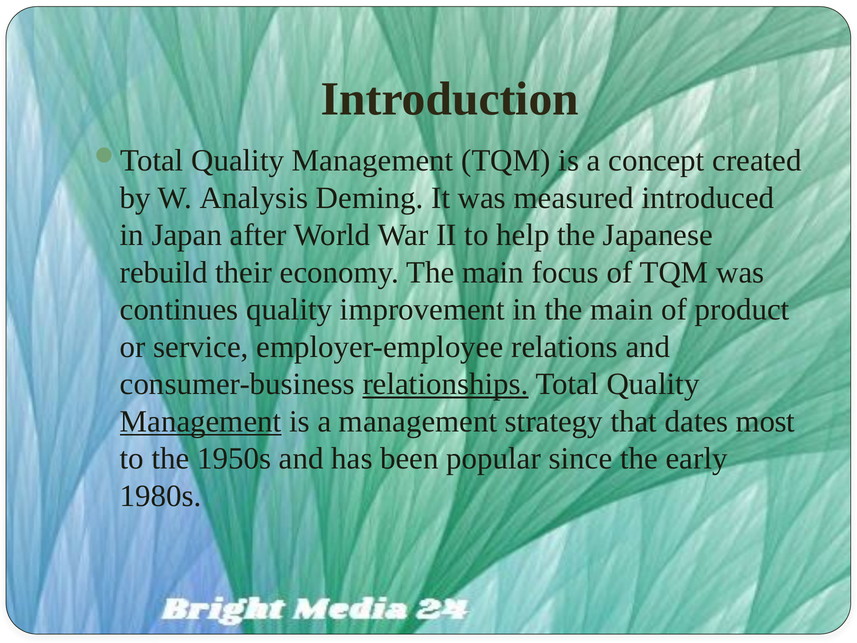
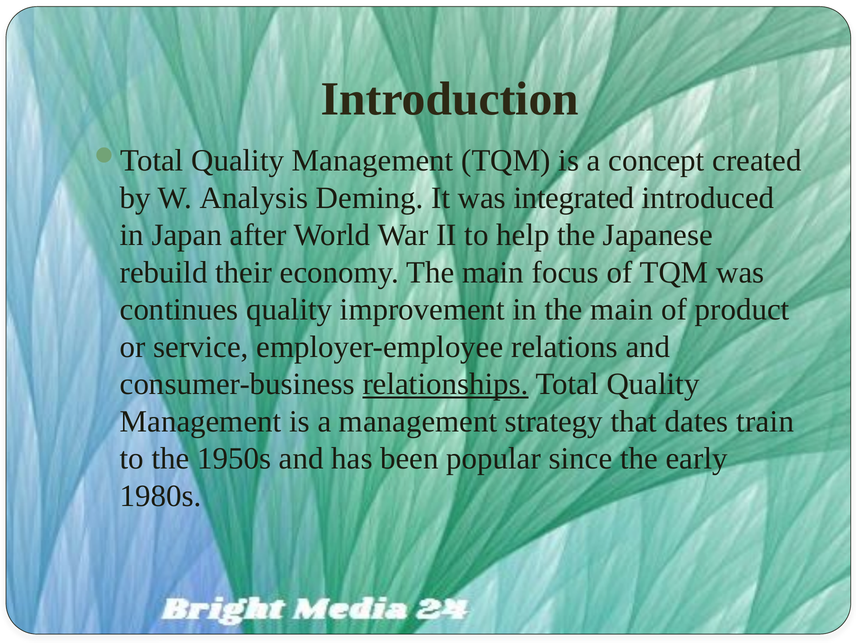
measured: measured -> integrated (574, 198)
Management underline: present -> none (201, 421)
most: most -> train (765, 421)
